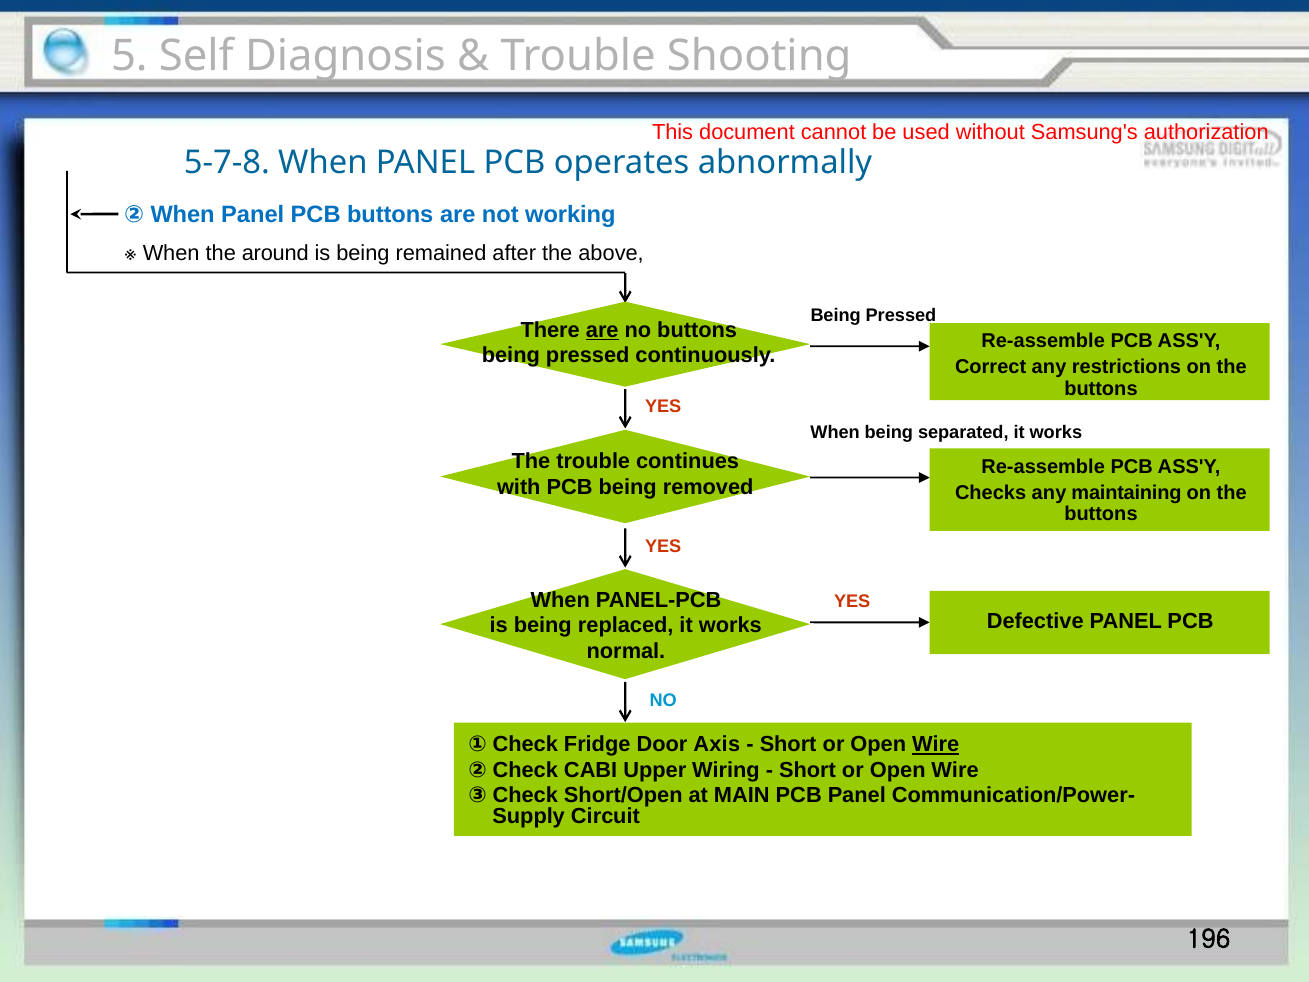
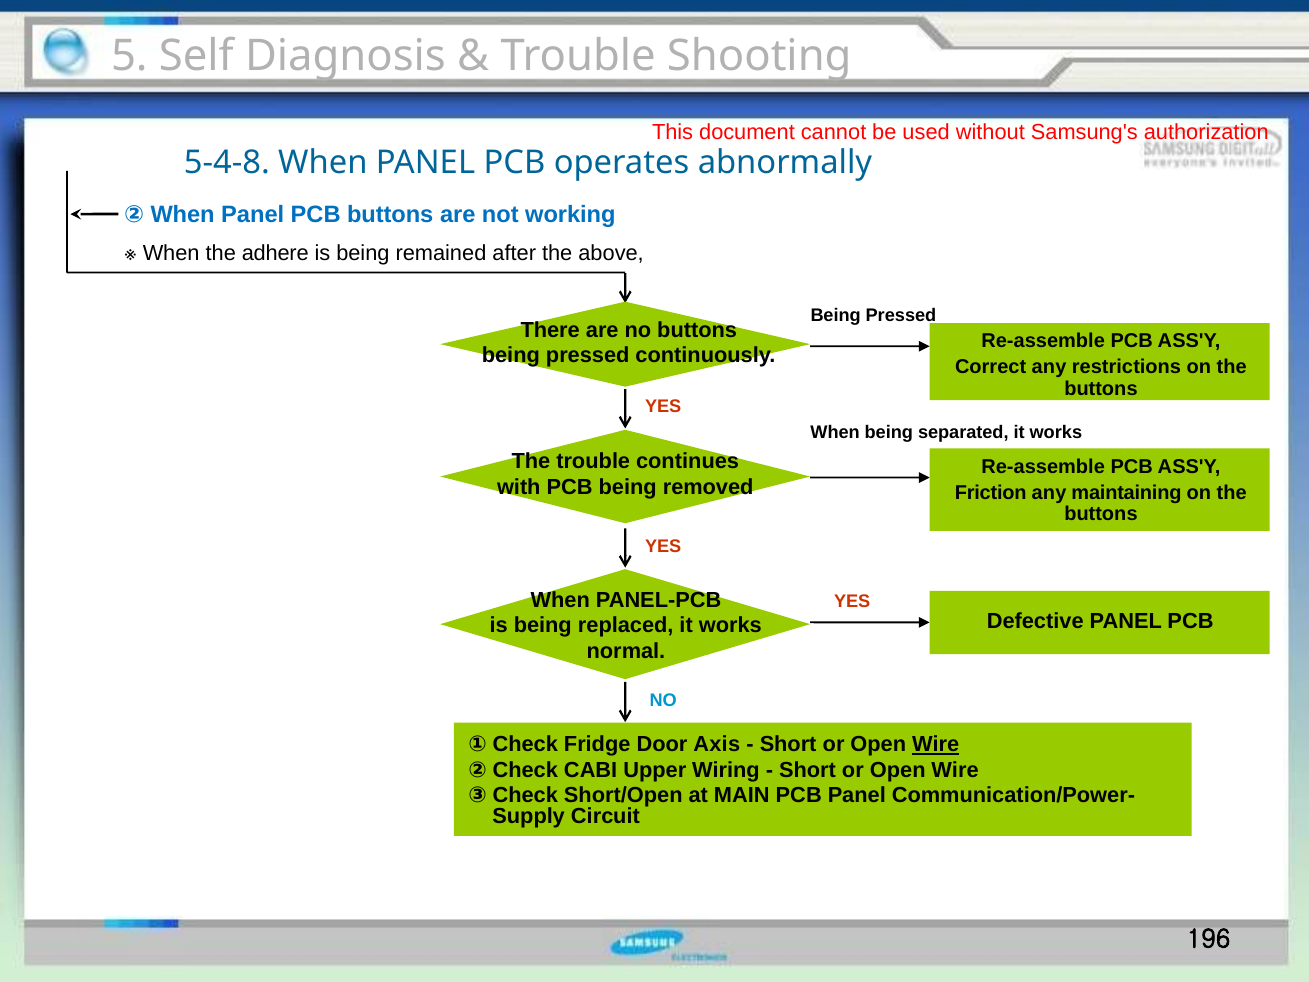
5-7-8: 5-7-8 -> 5-4-8 (227, 163)
around: around -> adhere (275, 253)
are underline: present -> none (602, 330)
Checks: Checks -> Friction (991, 492)
